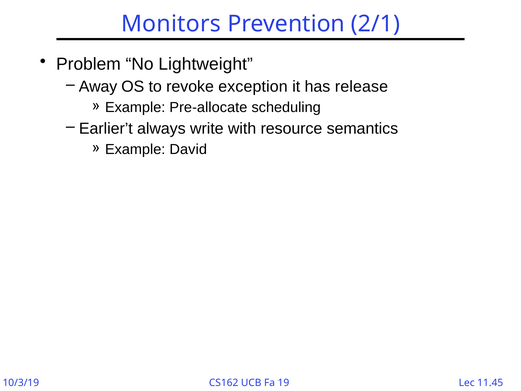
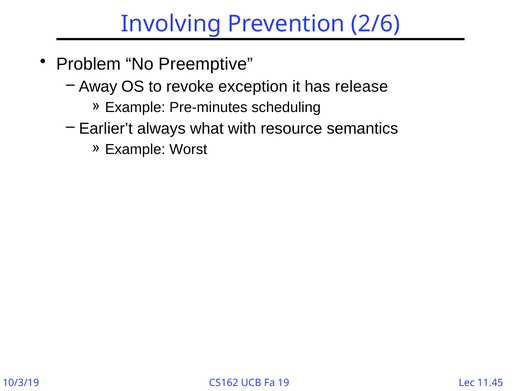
Monitors: Monitors -> Involving (171, 24)
2/1: 2/1 -> 2/6 (375, 24)
Lightweight: Lightweight -> Preemptive (206, 64)
Pre-allocate: Pre-allocate -> Pre-minutes (208, 107)
write: write -> what (207, 129)
David: David -> Worst (188, 149)
